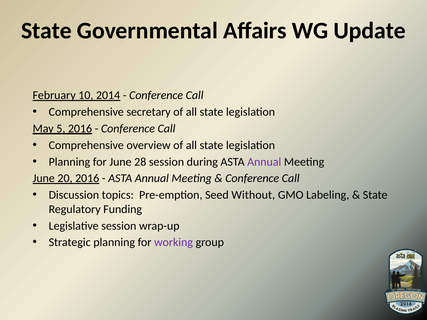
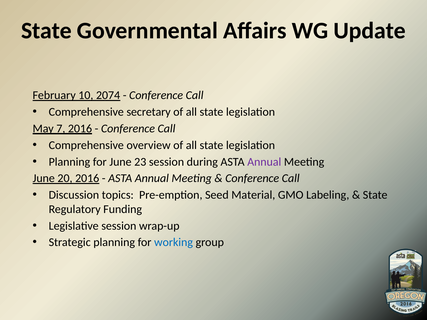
2014: 2014 -> 2074 (108, 95)
5: 5 -> 7 (61, 129)
28: 28 -> 23 (140, 162)
Without: Without -> Material (253, 195)
working colour: purple -> blue (174, 243)
